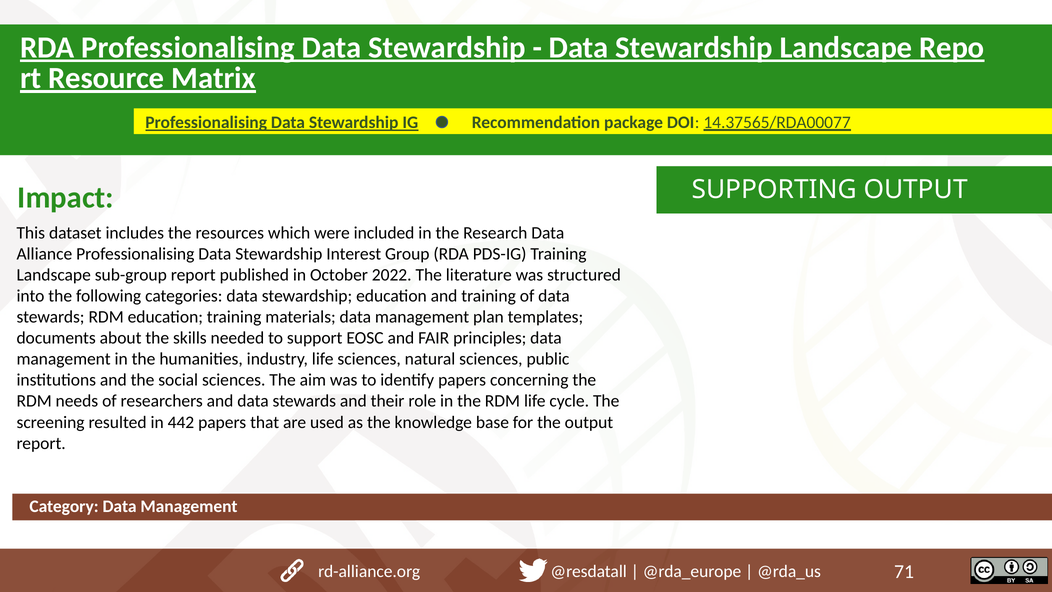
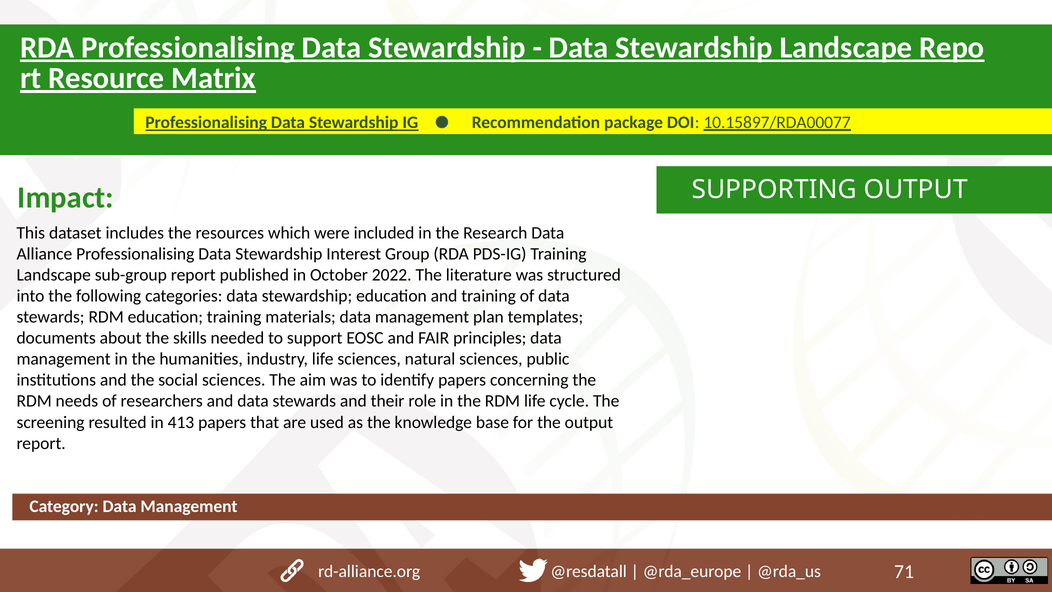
14.37565/RDA00077: 14.37565/RDA00077 -> 10.15897/RDA00077 (777, 122)
442: 442 -> 413 (181, 422)
